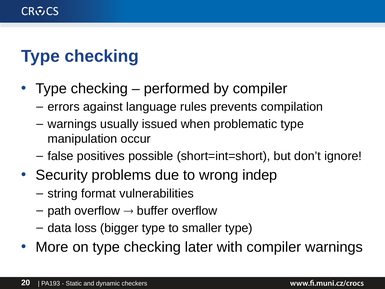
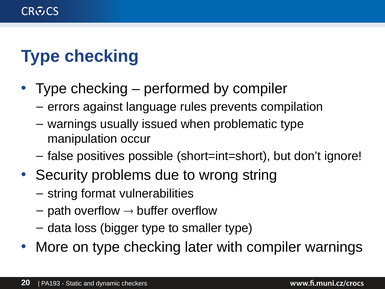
wrong indep: indep -> string (260, 175)
